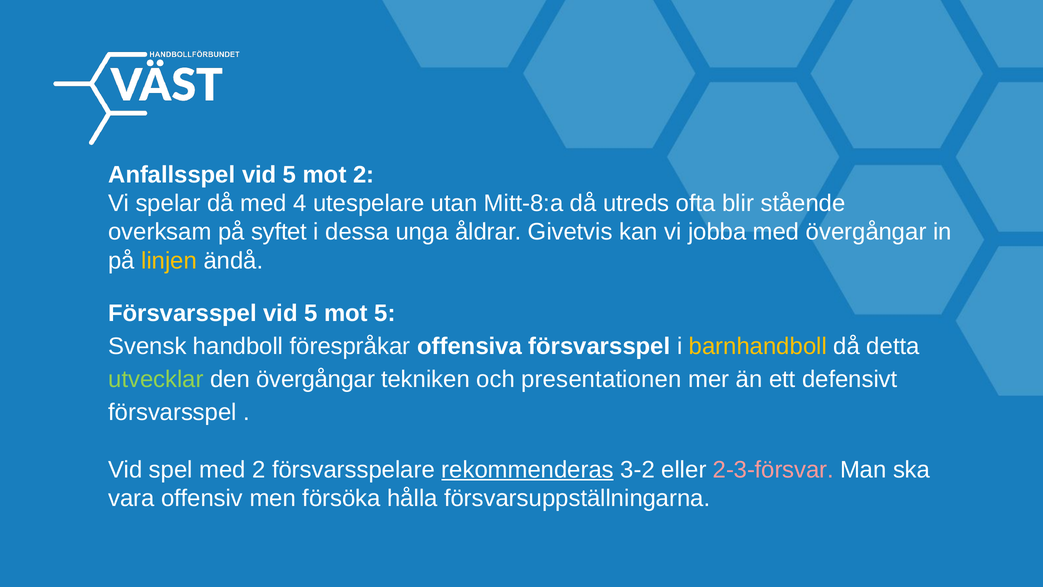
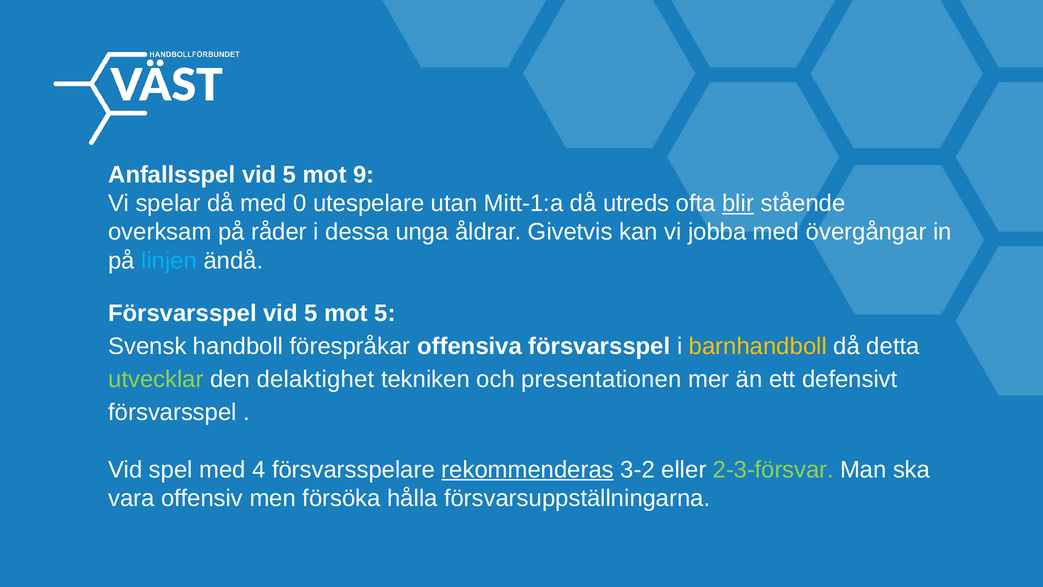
mot 2: 2 -> 9 (364, 175)
4: 4 -> 0 (300, 203)
Mitt-8:a: Mitt-8:a -> Mitt-1:a (524, 203)
blir underline: none -> present (738, 203)
syftet: syftet -> råder (279, 232)
linjen colour: yellow -> light blue (169, 261)
den övergångar: övergångar -> delaktighet (315, 379)
med 2: 2 -> 4 (259, 469)
2-3-försvar colour: pink -> light green (773, 469)
